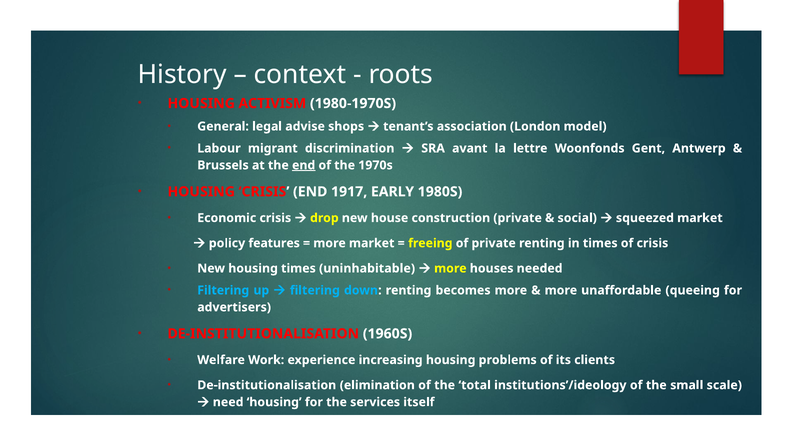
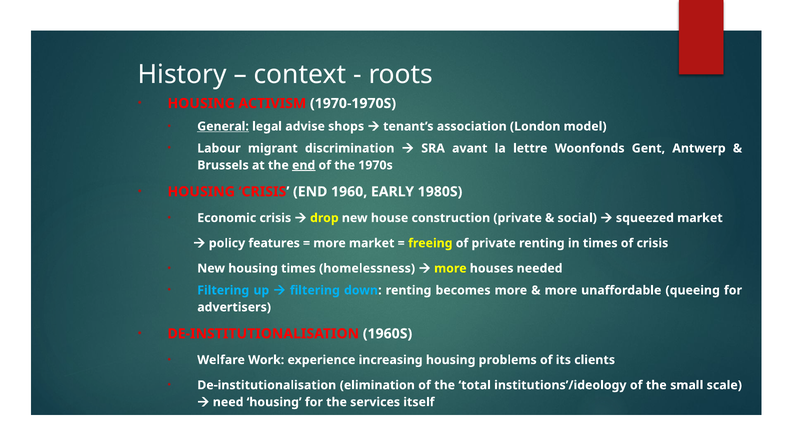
1980-1970S: 1980-1970S -> 1970-1970S (353, 103)
General underline: none -> present (223, 126)
1917: 1917 -> 1960 (349, 192)
uninhabitable: uninhabitable -> homelessness (367, 268)
